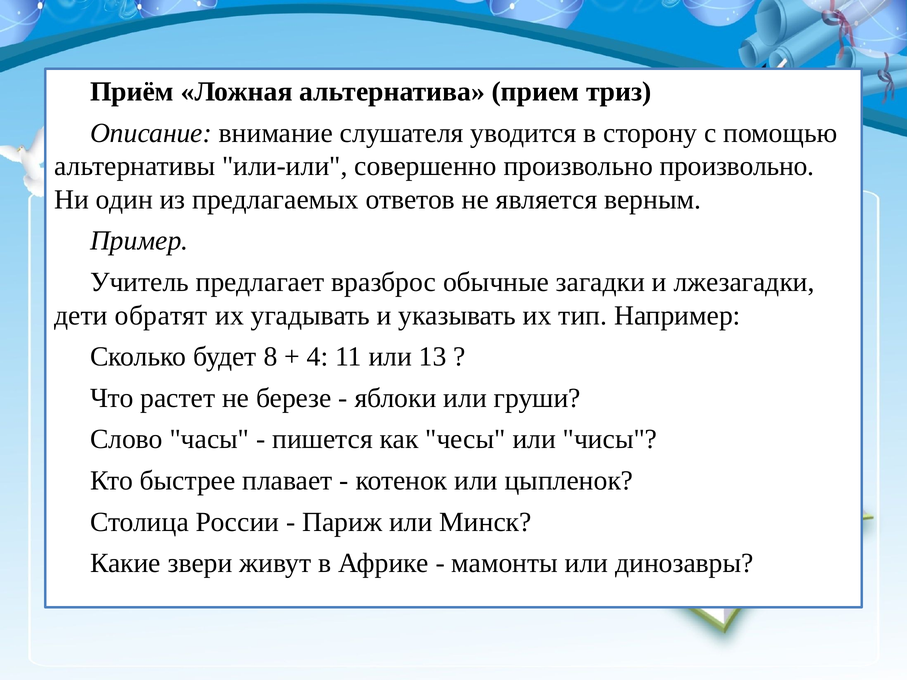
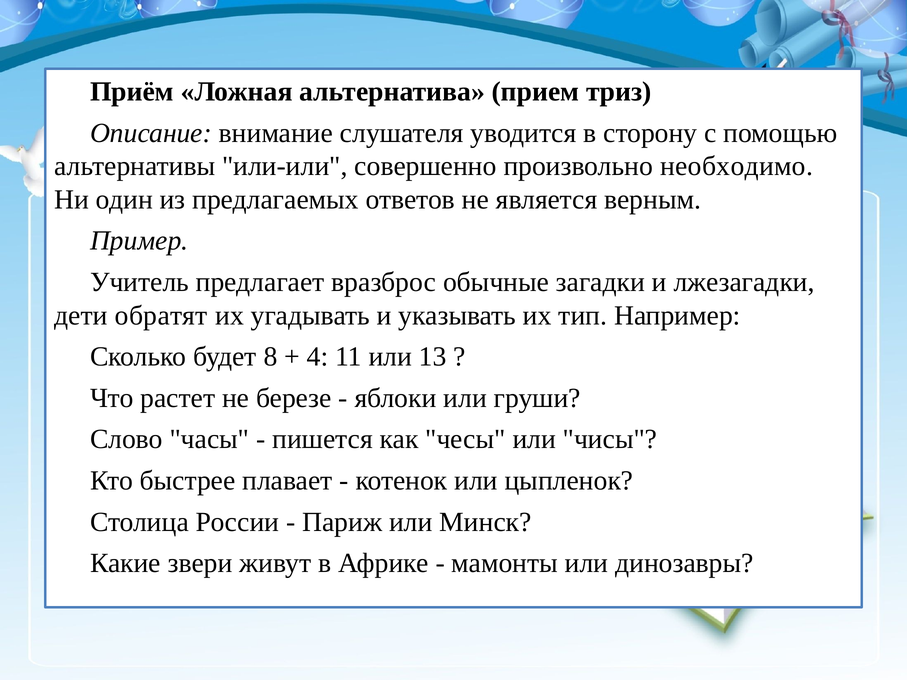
произвольно произвольно: произвольно -> необходимо (737, 166)
